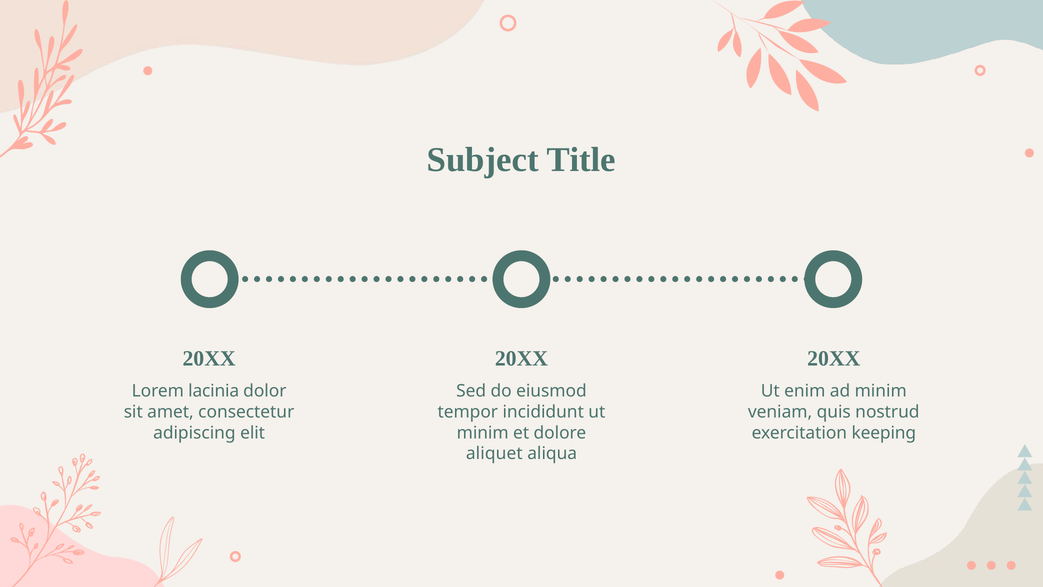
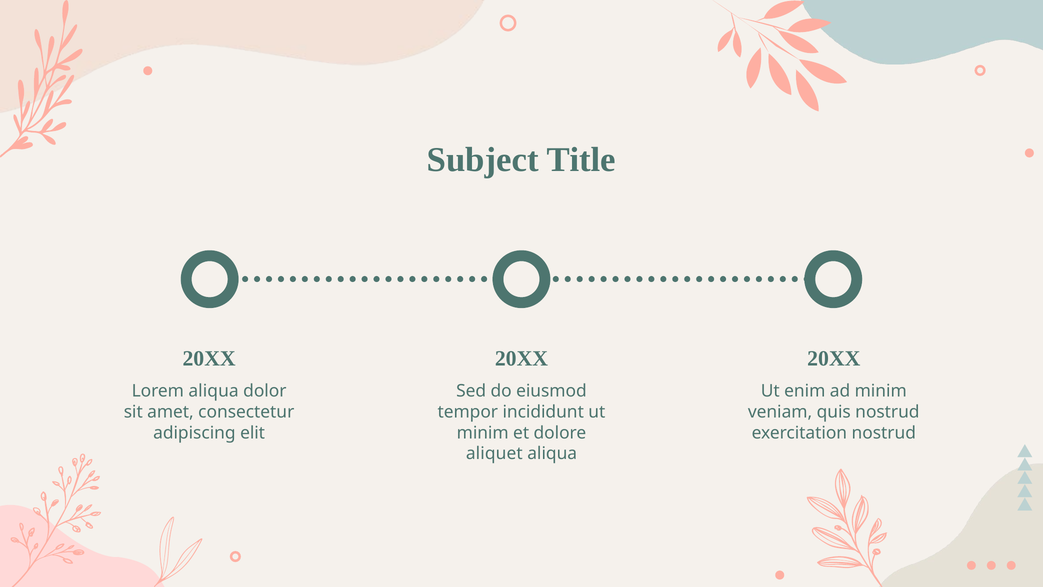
Lorem lacinia: lacinia -> aliqua (214, 391)
exercitation keeping: keeping -> nostrud (884, 433)
